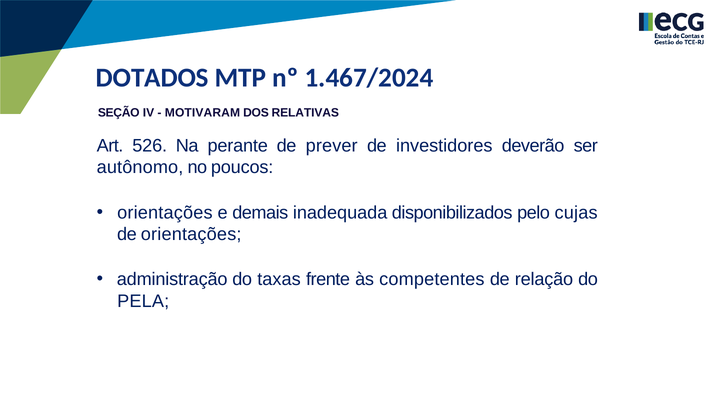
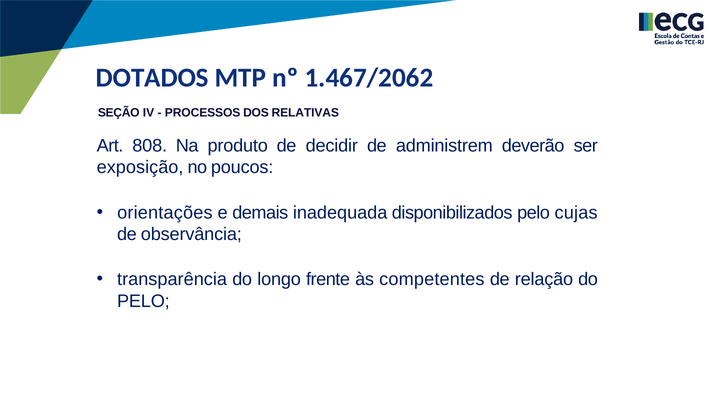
1.467/2024: 1.467/2024 -> 1.467/2062 (369, 78)
MOTIVARAM: MOTIVARAM -> PROCESSOS (203, 113)
526: 526 -> 808 (150, 146)
perante: perante -> produto (238, 146)
prever: prever -> decidir (332, 146)
investidores: investidores -> administrem (444, 146)
autônomo: autônomo -> exposição (140, 167)
de orientações: orientações -> observância (191, 234)
administração: administração -> transparência (172, 279)
taxas: taxas -> longo (279, 279)
PELA: PELA -> PELO (143, 301)
